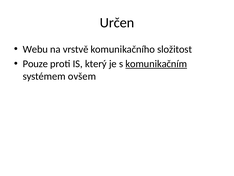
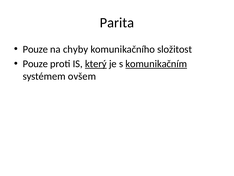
Určen: Určen -> Parita (117, 23)
Webu: Webu -> Pouze (35, 49)
vrstvě: vrstvě -> chyby (76, 49)
který underline: none -> present (96, 64)
